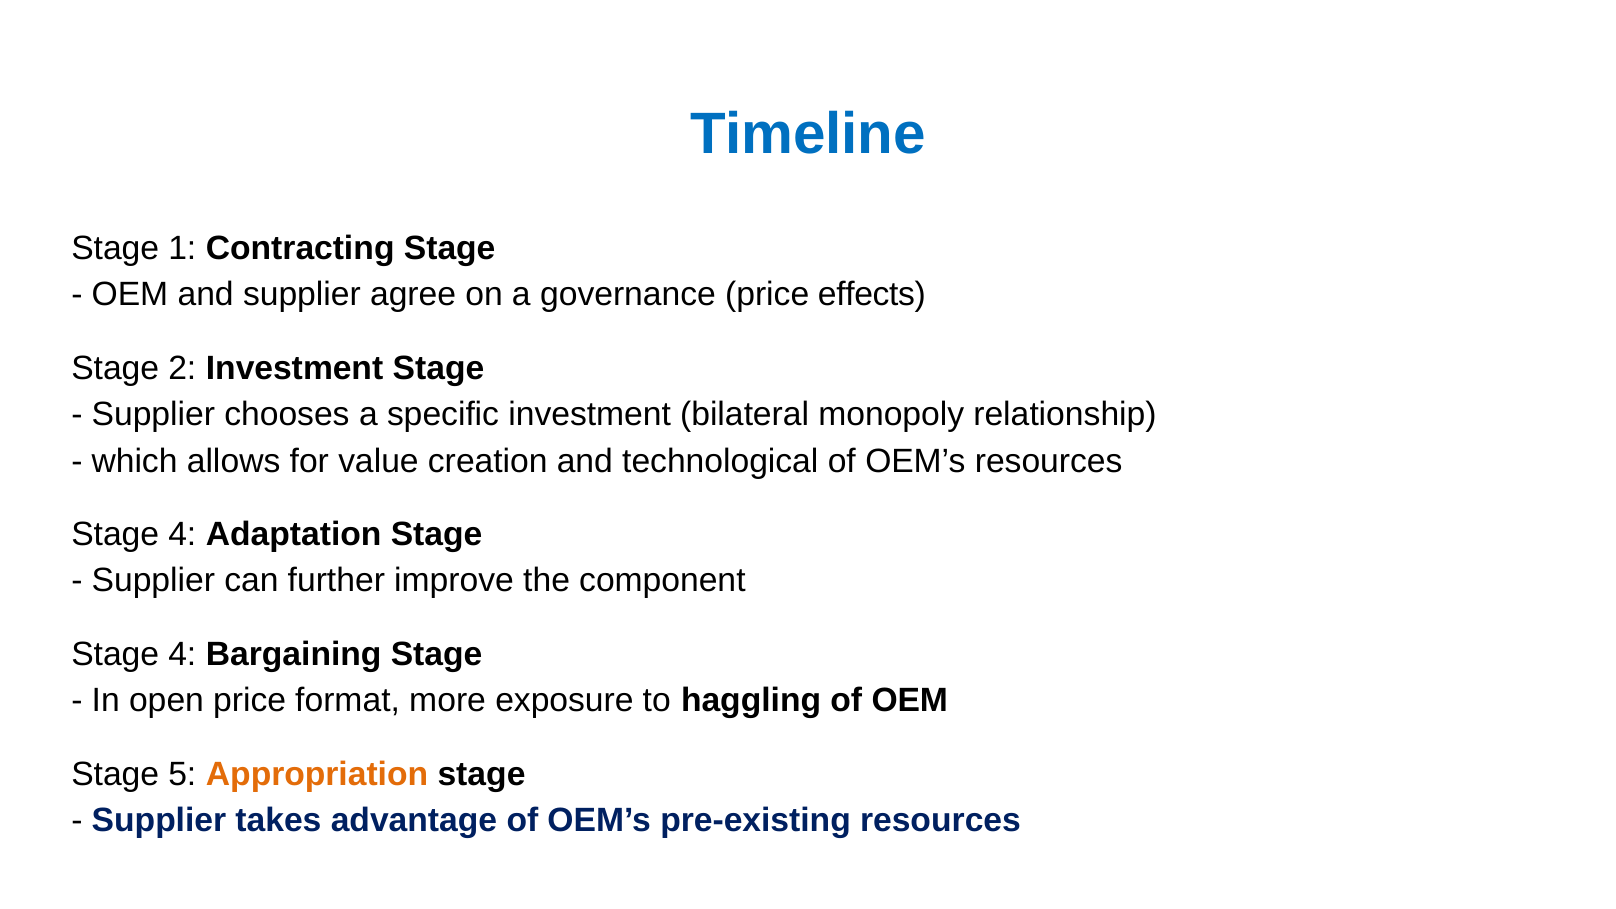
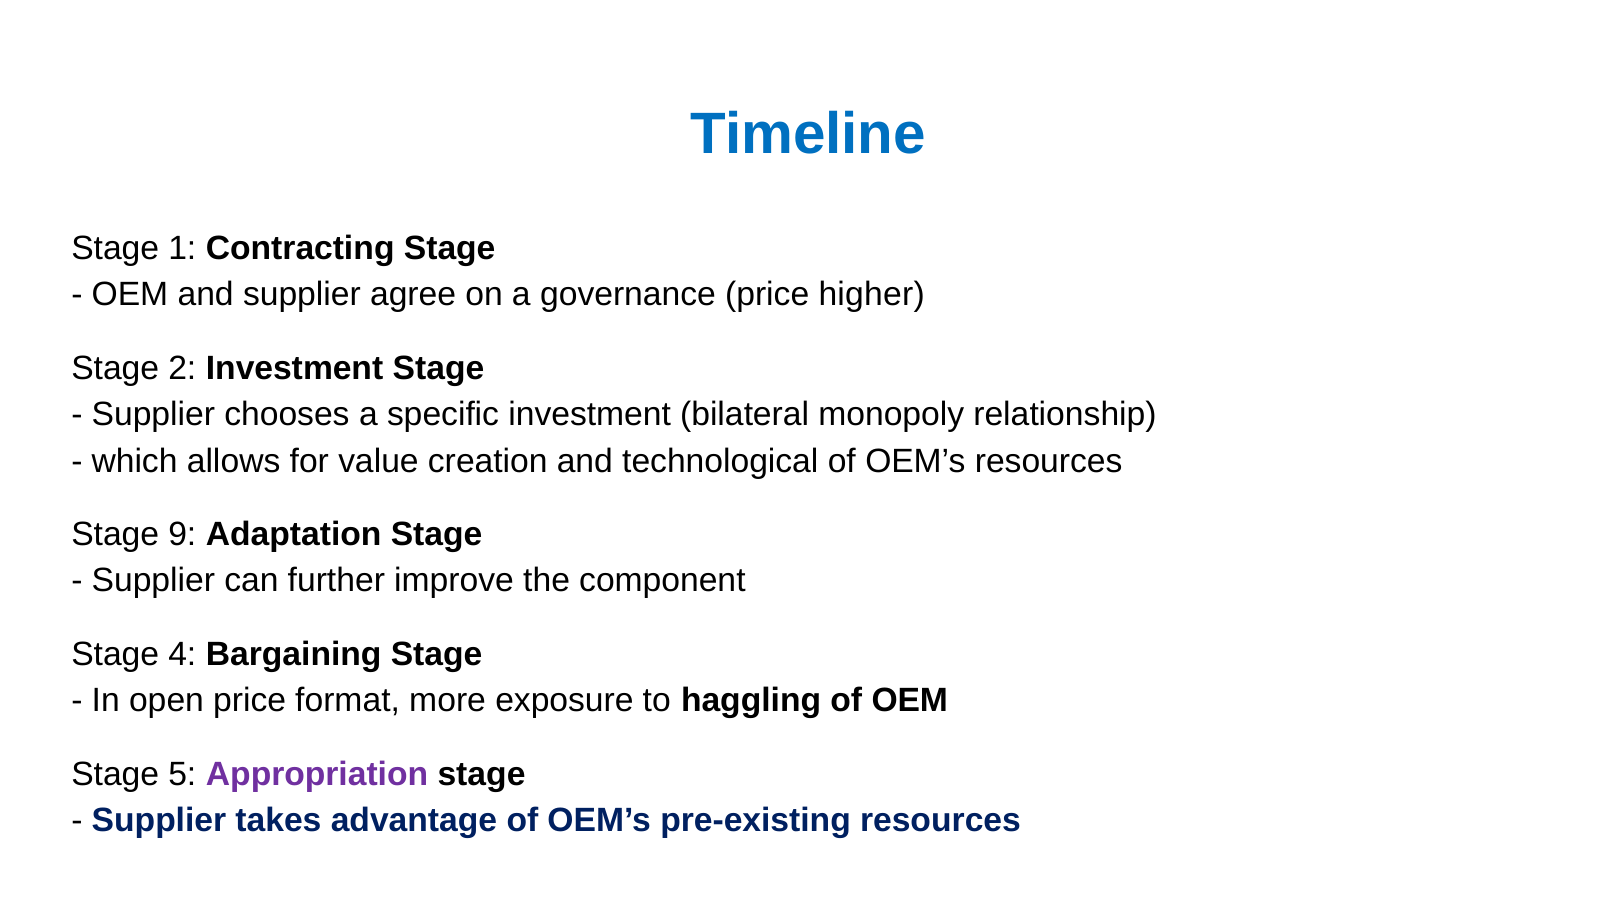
effects: effects -> higher (872, 295)
4: 4 -> 9 (182, 534)
Appropriation colour: orange -> purple (317, 774)
